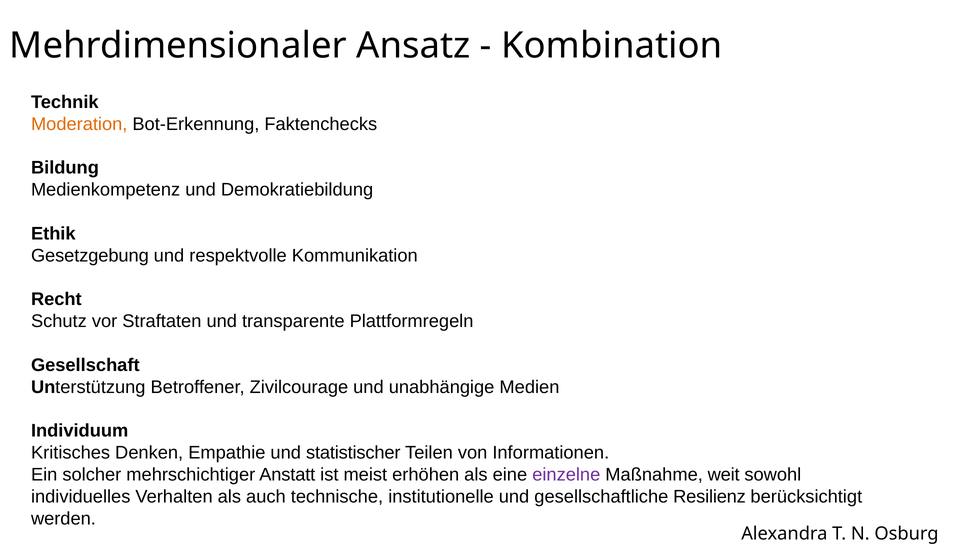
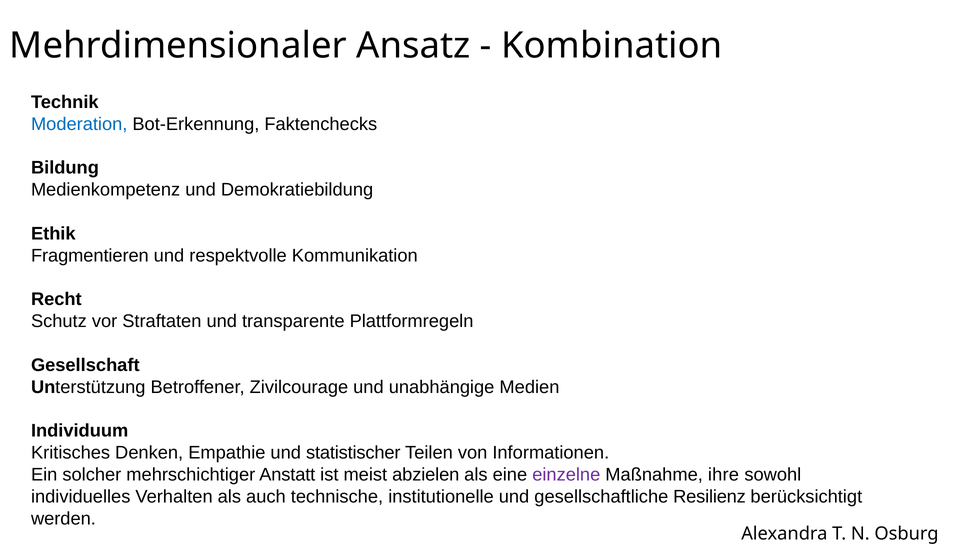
Moderation colour: orange -> blue (79, 124)
Gesetzgebung: Gesetzgebung -> Fragmentieren (90, 256)
erhöhen: erhöhen -> abzielen (426, 475)
weit: weit -> ihre (724, 475)
